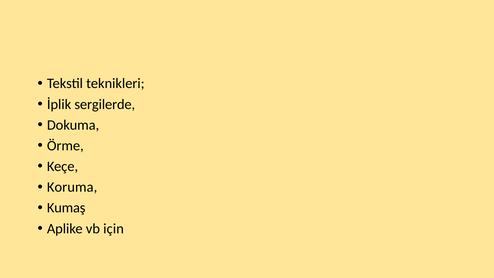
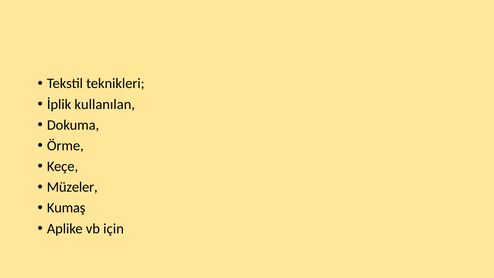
sergilerde: sergilerde -> kullanılan (105, 104)
Koruma: Koruma -> Müzeler (72, 187)
